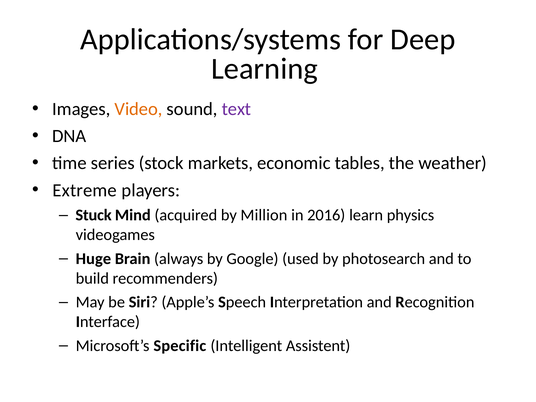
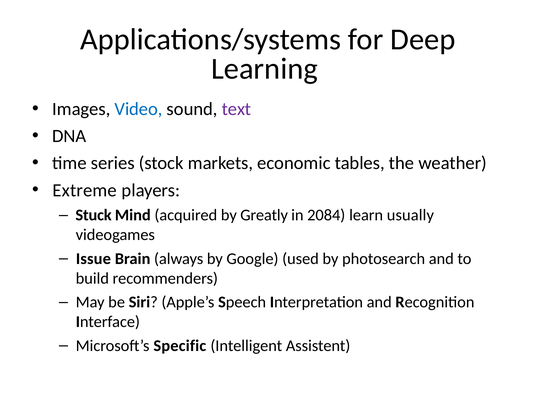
Video colour: orange -> blue (139, 109)
Million: Million -> Greatly (264, 215)
2016: 2016 -> 2084 (326, 215)
physics: physics -> usually (410, 215)
Huge: Huge -> Issue (93, 259)
